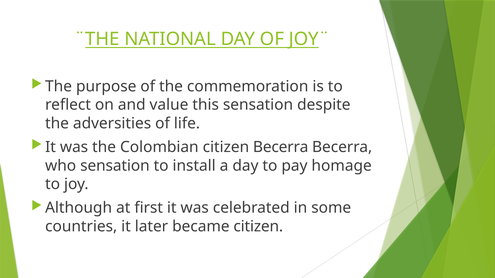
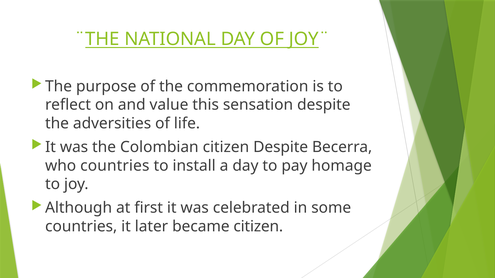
citizen Becerra: Becerra -> Despite (281, 147)
who sensation: sensation -> countries (115, 166)
